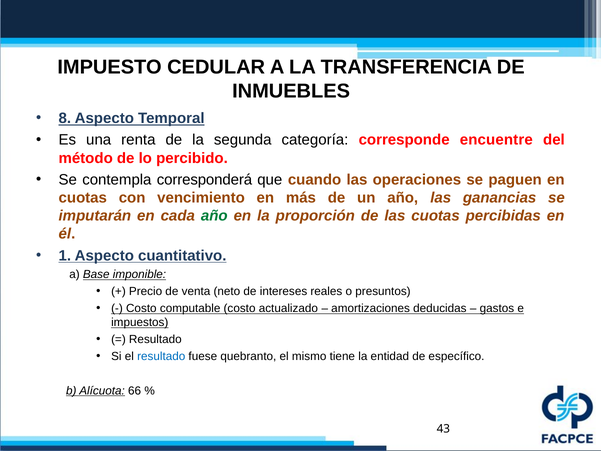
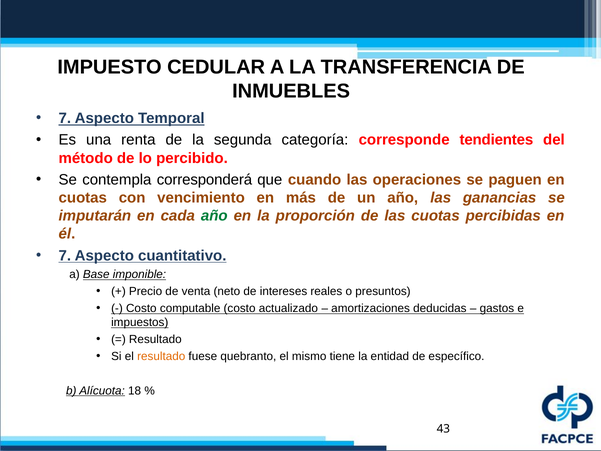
8: 8 -> 7 (65, 118)
encuentre: encuentre -> tendientes (496, 140)
1: 1 -> 7 (65, 255)
resultado colour: blue -> orange (161, 356)
66: 66 -> 18 (135, 391)
